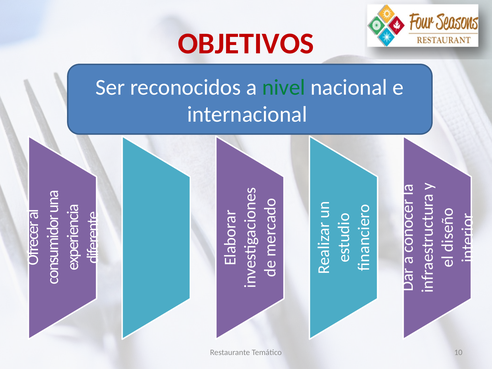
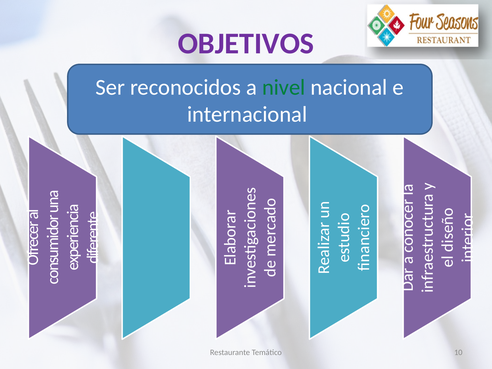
OBJETIVOS colour: red -> purple (246, 44)
